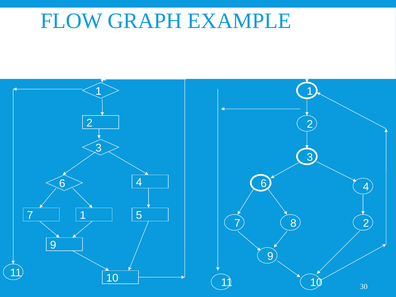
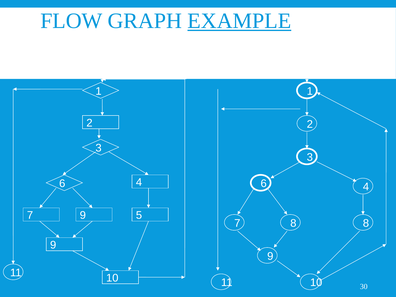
EXAMPLE underline: none -> present (239, 21)
7 1: 1 -> 9 (83, 215)
8 2: 2 -> 8 (366, 223)
